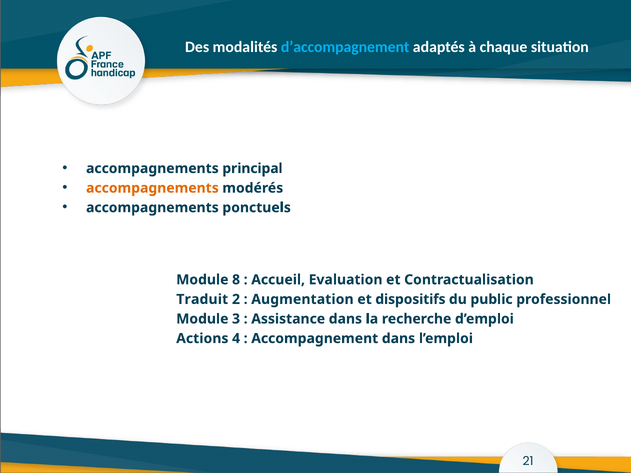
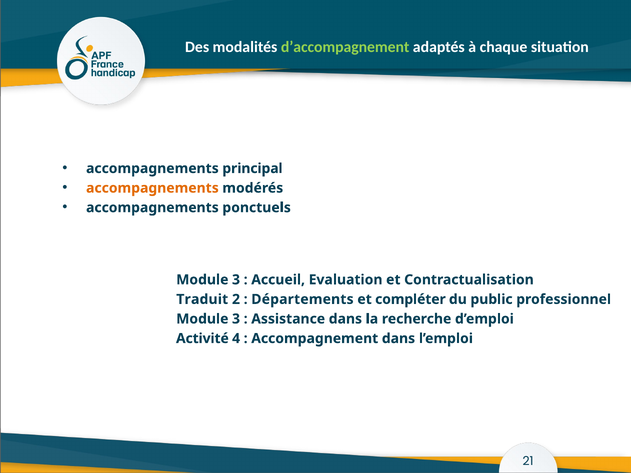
d’accompagnement colour: light blue -> light green (345, 47)
8: 8 -> 3 (236, 280)
Augmentation: Augmentation -> Départements (302, 299)
dispositifs: dispositifs -> compléter (410, 299)
Actions: Actions -> Activité (202, 339)
